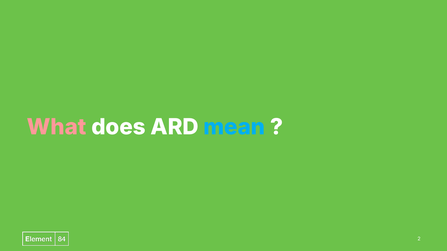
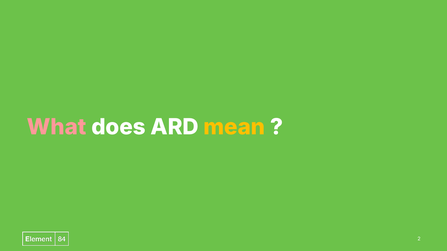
mean colour: light blue -> yellow (234, 127)
